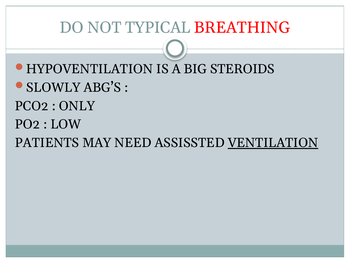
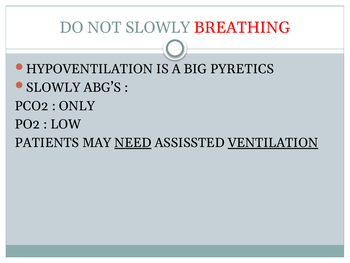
NOT TYPICAL: TYPICAL -> SLOWLY (158, 28)
STEROIDS: STEROIDS -> PYRETICS (242, 69)
NEED underline: none -> present (133, 143)
